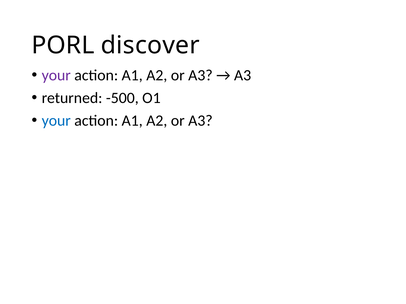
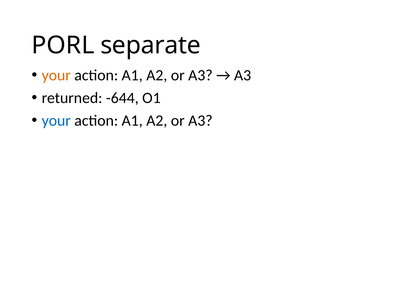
discover: discover -> separate (151, 45)
your colour: purple -> orange (56, 76)
-500: -500 -> -644 (122, 98)
